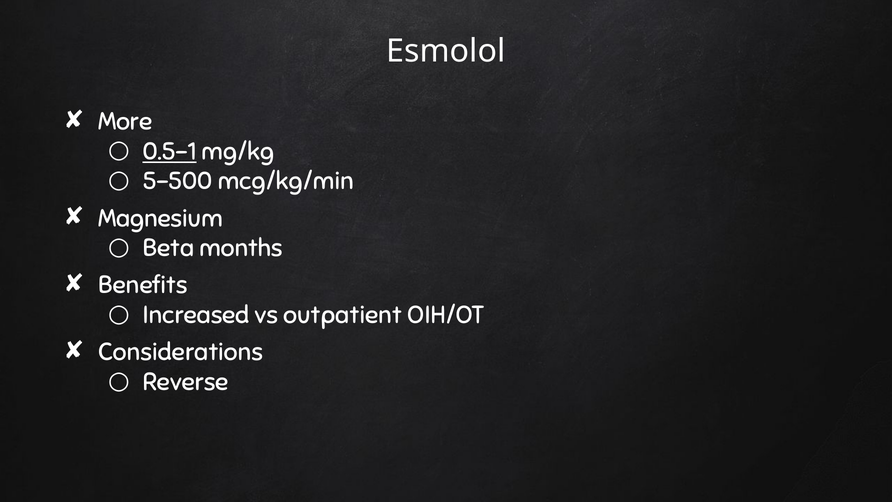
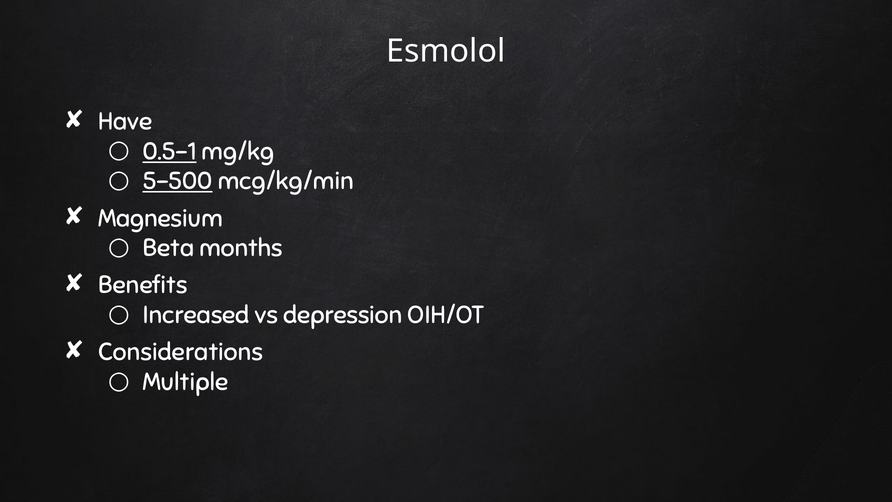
More: More -> Have (125, 122)
5-500 underline: none -> present (178, 181)
outpatient: outpatient -> depression (343, 315)
Reverse: Reverse -> Multiple (186, 382)
